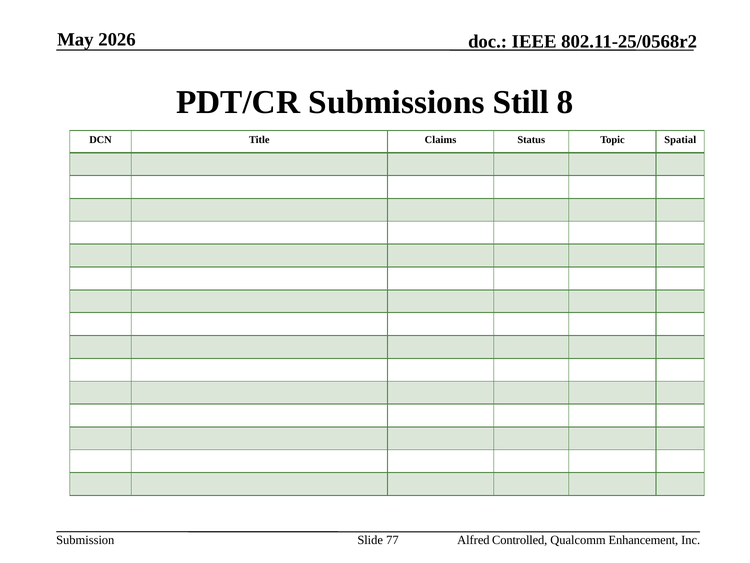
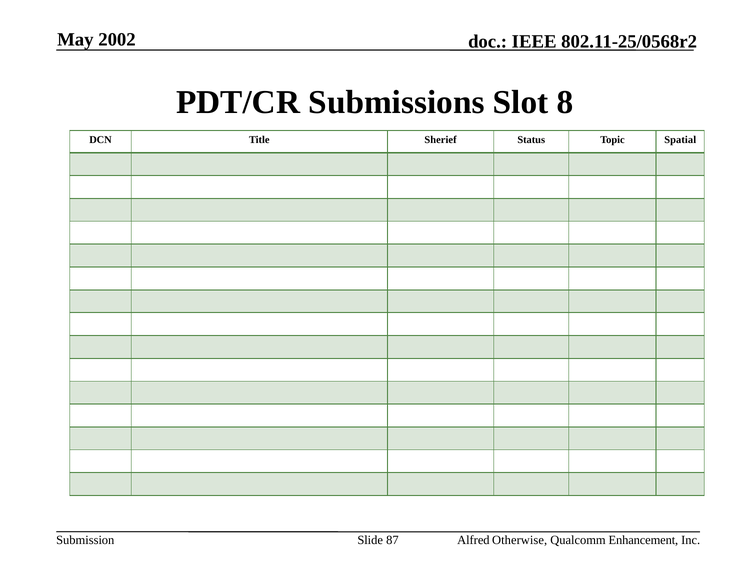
2026: 2026 -> 2002 (117, 40)
Still: Still -> Slot (521, 102)
Claims: Claims -> Sherief (441, 140)
77: 77 -> 87 (392, 539)
Controlled: Controlled -> Otherwise (520, 539)
